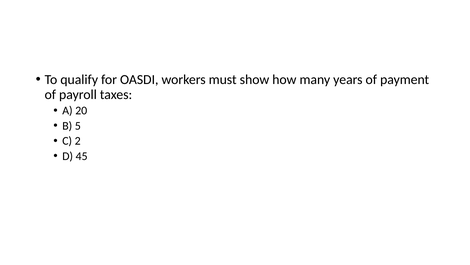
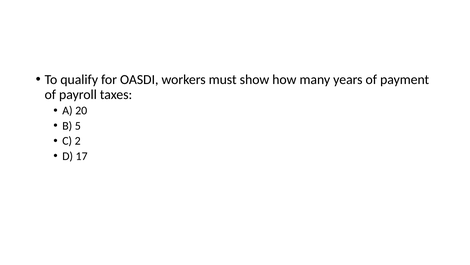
45: 45 -> 17 (82, 156)
